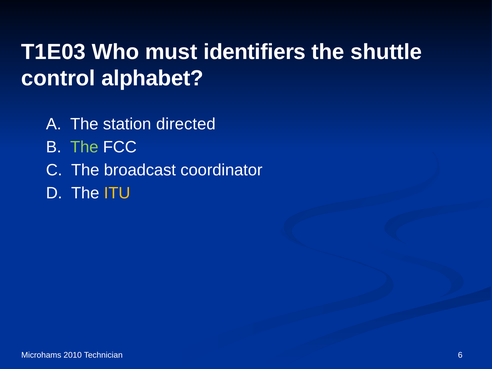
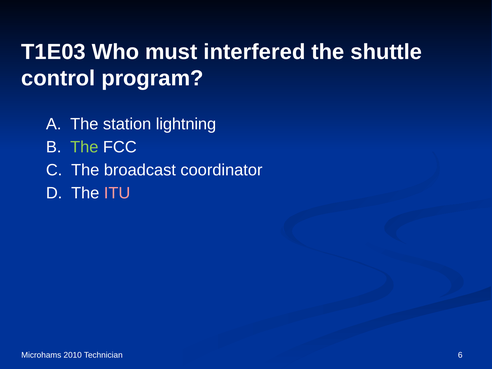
identifiers: identifiers -> interfered (255, 52)
alphabet: alphabet -> program (152, 78)
directed: directed -> lightning (186, 124)
ITU colour: yellow -> pink (117, 193)
